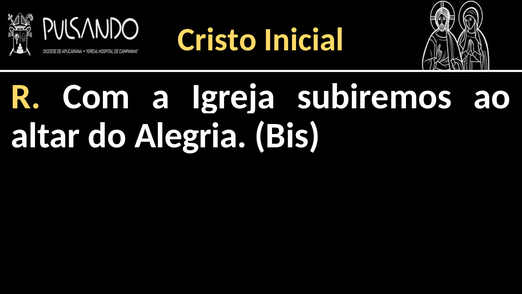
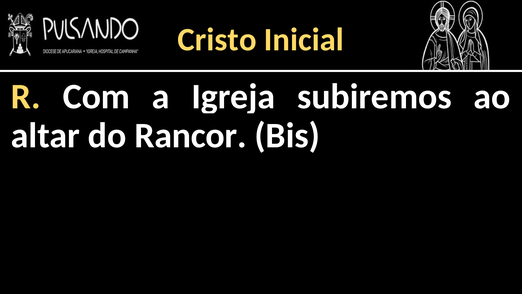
Alegria: Alegria -> Rancor (191, 135)
